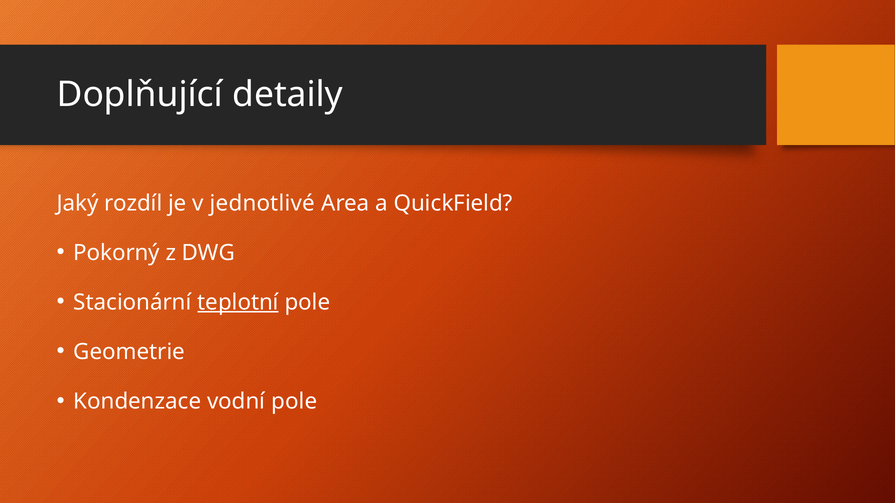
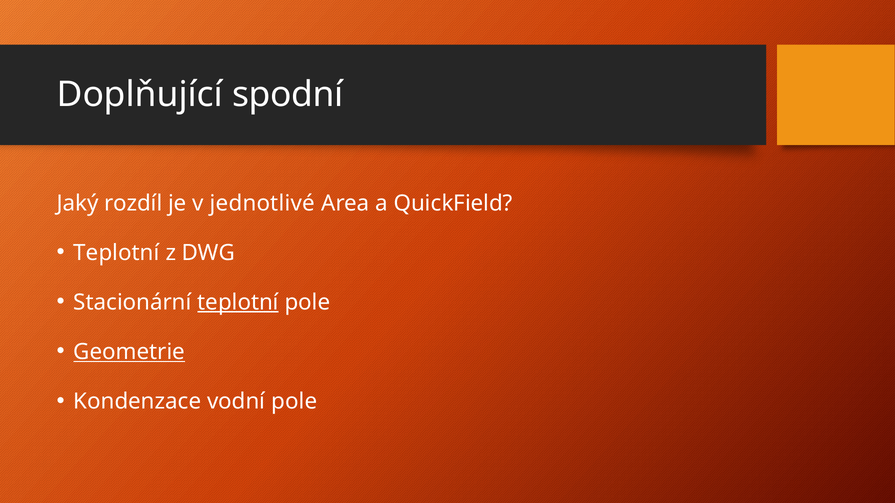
detaily: detaily -> spodní (288, 95)
Pokorný: Pokorný -> Teplotní (117, 253)
Geometrie underline: none -> present (129, 352)
